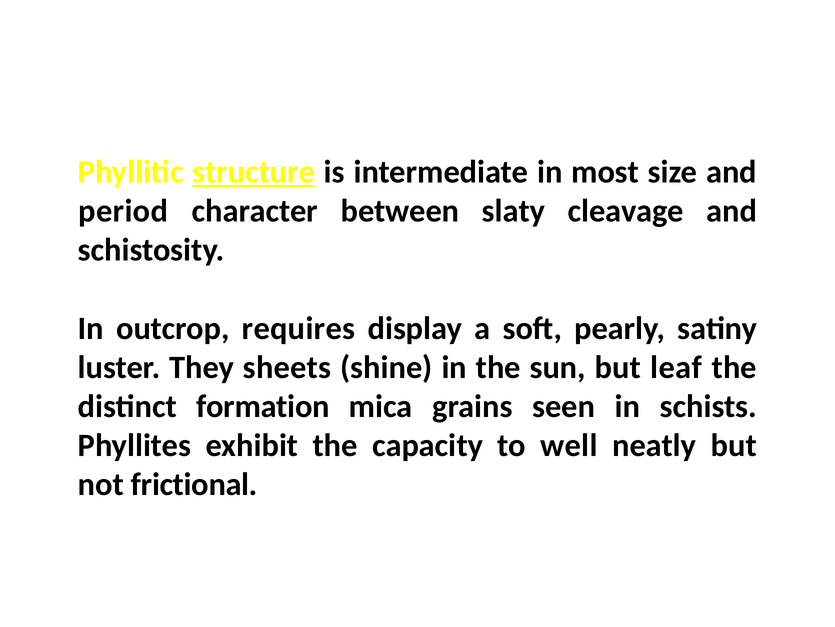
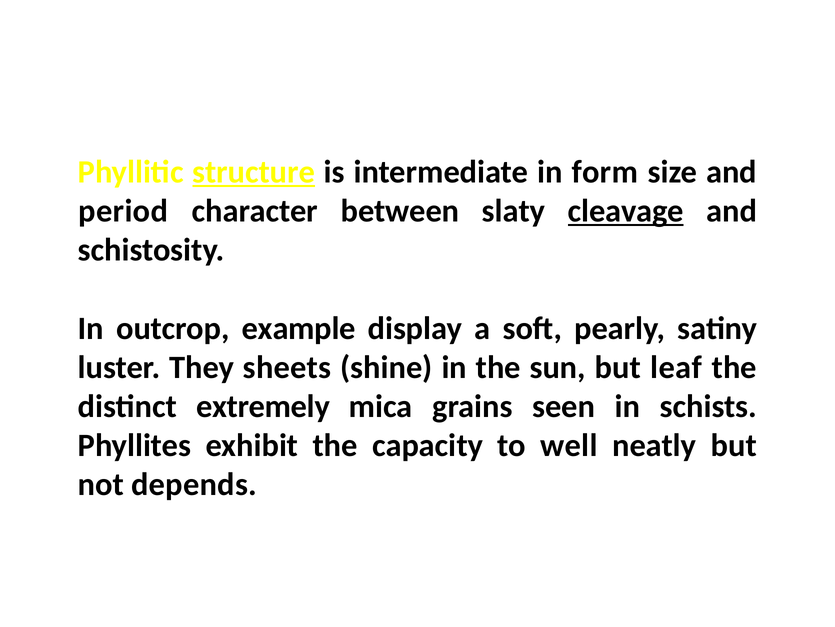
most: most -> form (605, 172)
cleavage underline: none -> present (626, 211)
requires: requires -> example (299, 328)
formation: formation -> extremely (263, 406)
frictional: frictional -> depends (194, 484)
